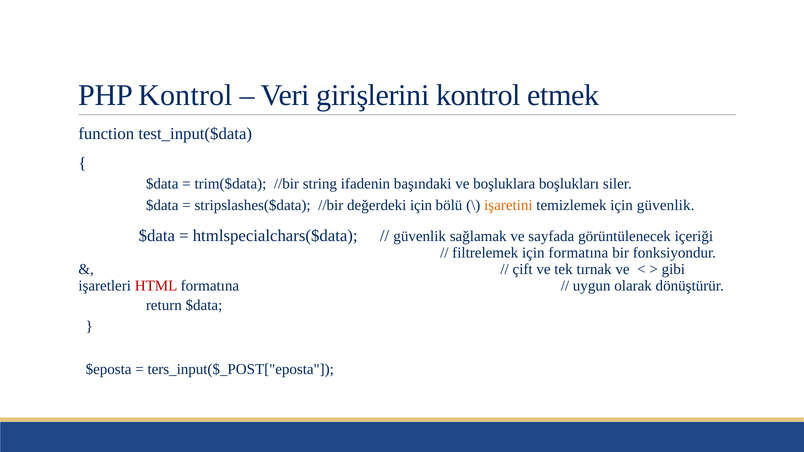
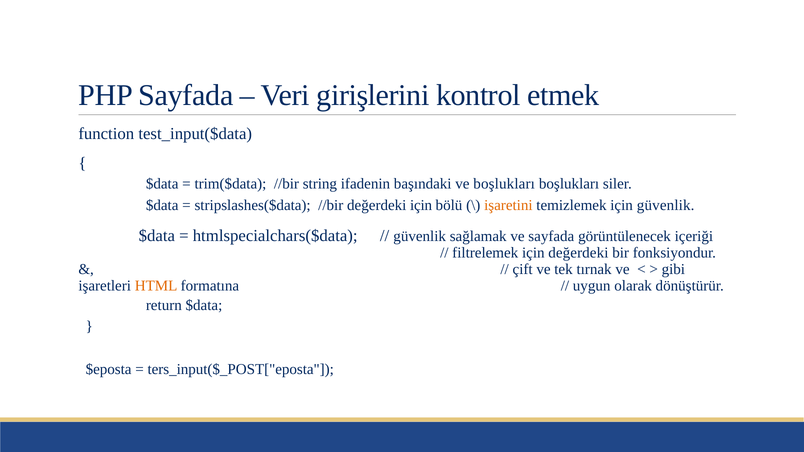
PHP Kontrol: Kontrol -> Sayfada (186, 95)
ve boşluklara: boşluklara -> boşlukları (504, 184)
için formatına: formatına -> değerdeki (578, 253)
HTML colour: red -> orange (156, 286)
